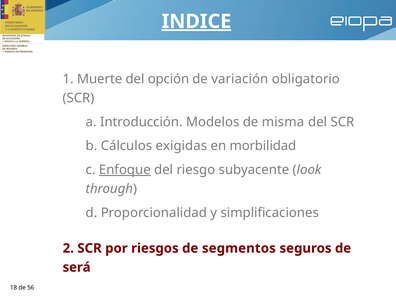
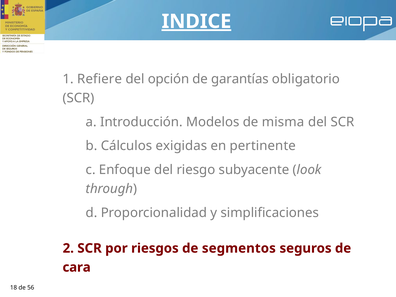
Muerte: Muerte -> Refiere (100, 79)
variación: variación -> garantías (240, 79)
morbilidad: morbilidad -> pertinente (263, 146)
Enfoque underline: present -> none (125, 170)
será: será -> cara (77, 267)
